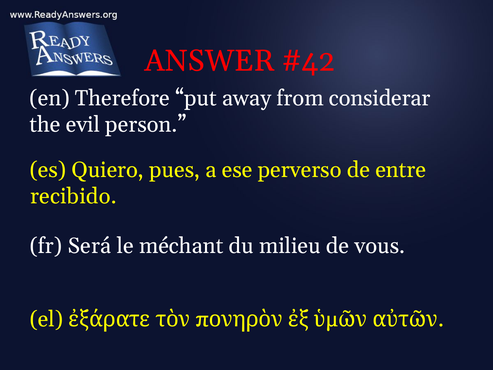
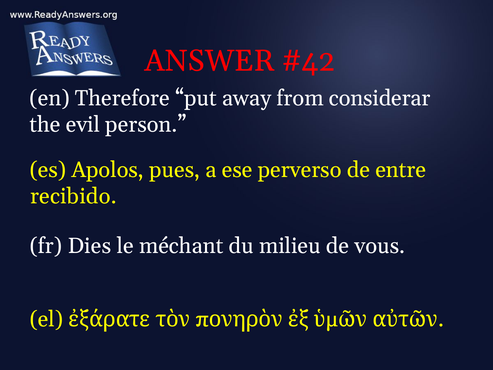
Quiero: Quiero -> Apolos (108, 170)
Será: Será -> Dies (89, 246)
